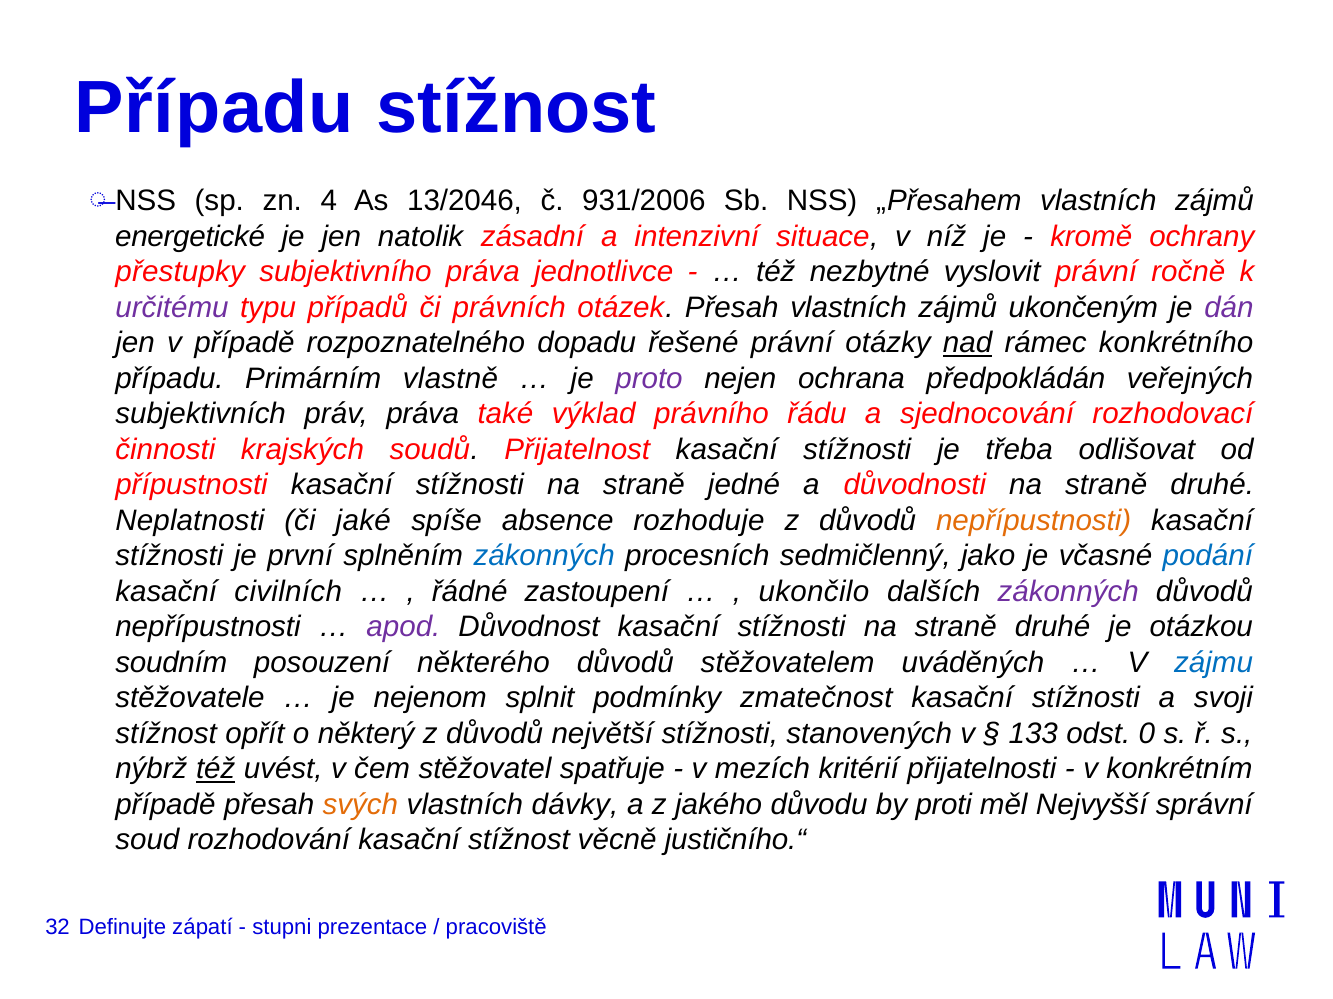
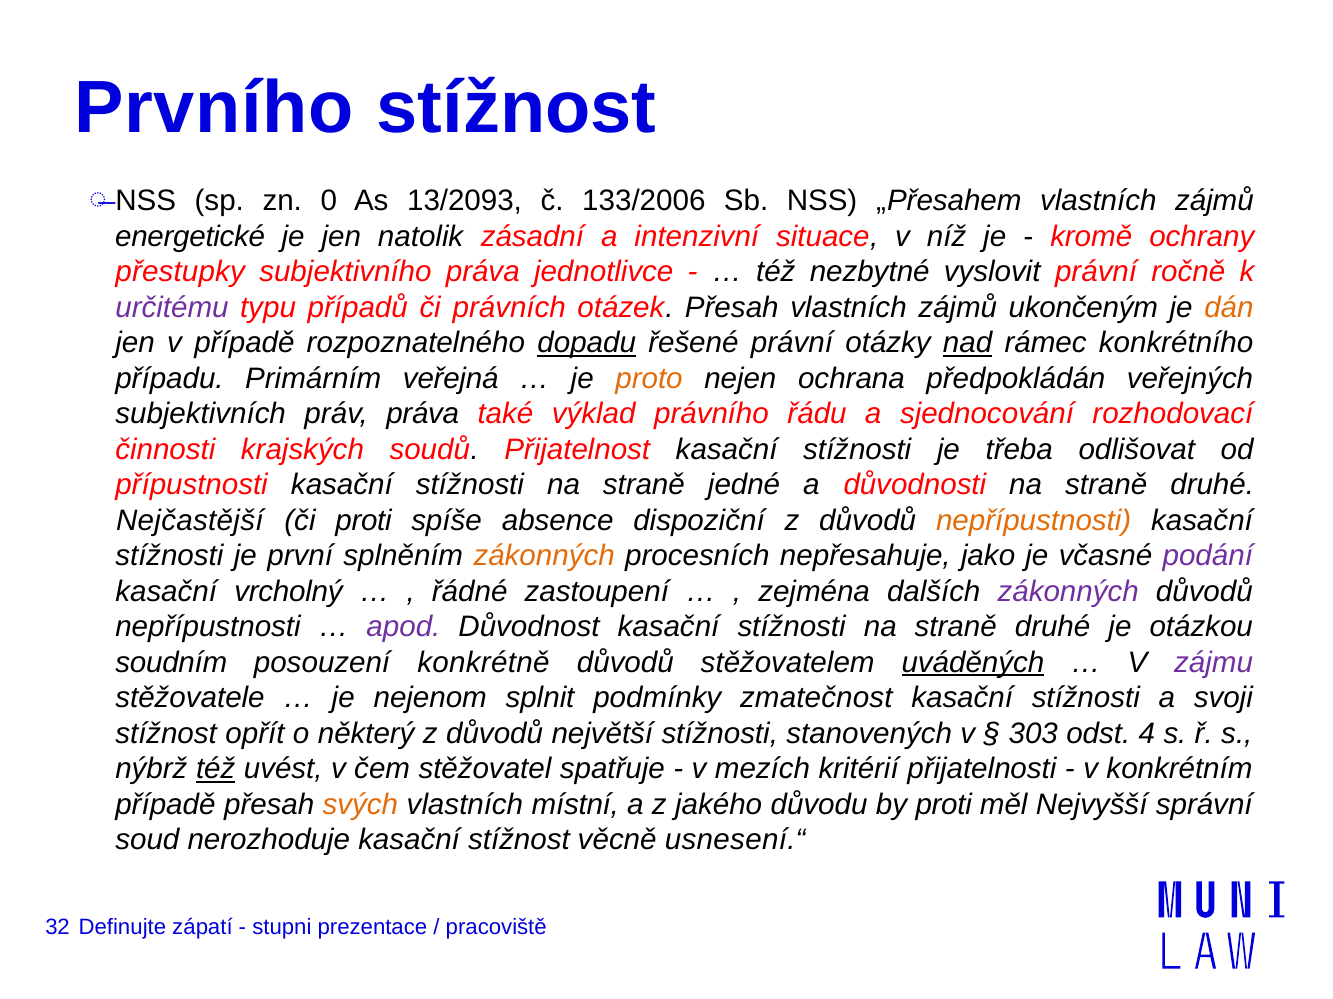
Případu: Případu -> Prvního (214, 108)
4: 4 -> 0 (329, 201)
13/2046: 13/2046 -> 13/2093 (465, 201)
931/2006: 931/2006 -> 133/2006 (644, 201)
dán colour: purple -> orange (1229, 308)
dopadu underline: none -> present (587, 343)
vlastně: vlastně -> veřejná (451, 379)
proto colour: purple -> orange (649, 379)
Neplatnosti: Neplatnosti -> Nejčastější (190, 521)
či jaké: jaké -> proti (364, 521)
rozhoduje: rozhoduje -> dispoziční (699, 521)
zákonných colour: blue -> orange (544, 556)
sedmičlenný: sedmičlenný -> nepřesahuje (865, 556)
podání colour: blue -> purple (1208, 556)
civilních: civilních -> vrcholný (288, 592)
ukončilo: ukončilo -> zejména (814, 592)
některého: některého -> konkrétně (483, 663)
uváděných underline: none -> present (973, 663)
zájmu colour: blue -> purple (1214, 663)
133: 133 -> 303 (1033, 734)
0: 0 -> 4 (1147, 734)
dávky: dávky -> místní (575, 805)
rozhodování: rozhodování -> nerozhoduje (269, 840)
justičního.“: justičního.“ -> usnesení.“ (735, 840)
